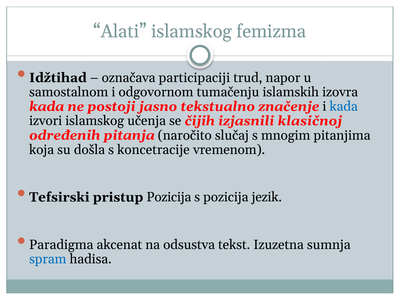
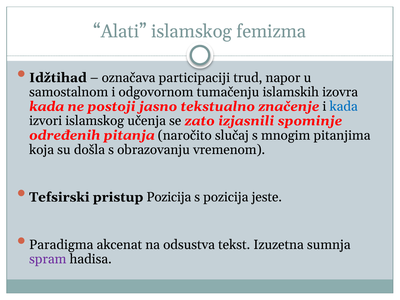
čijih: čijih -> zato (200, 121)
klasičnoj: klasičnoj -> spominje (310, 121)
koncetracije: koncetracije -> obrazovanju (154, 150)
jezik: jezik -> jeste (267, 197)
spram colour: blue -> purple (48, 259)
